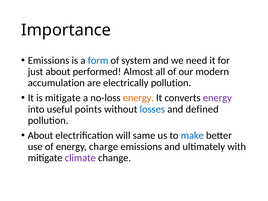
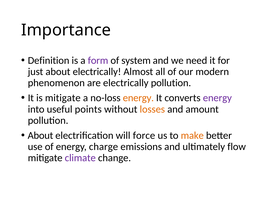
Emissions: Emissions -> Definition (49, 60)
form colour: blue -> purple (98, 60)
about performed: performed -> electrically (97, 72)
accumulation: accumulation -> phenomenon (56, 83)
losses colour: blue -> orange (152, 109)
defined: defined -> amount (202, 109)
same: same -> force (144, 135)
make colour: blue -> orange (192, 135)
with: with -> flow (237, 147)
